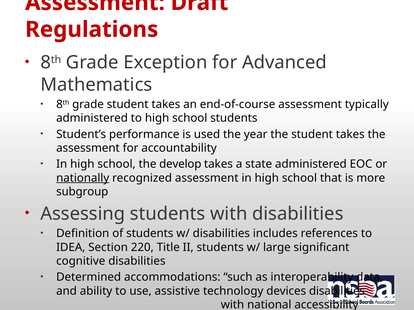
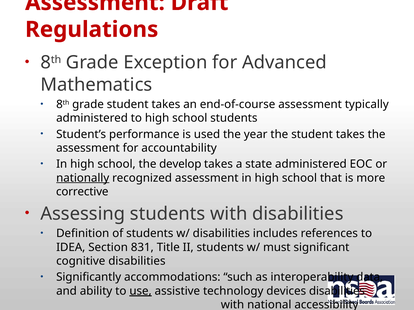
subgroup: subgroup -> corrective (82, 192)
220: 220 -> 831 (142, 248)
large: large -> must (277, 248)
Determined: Determined -> Significantly (89, 278)
use underline: none -> present (141, 291)
